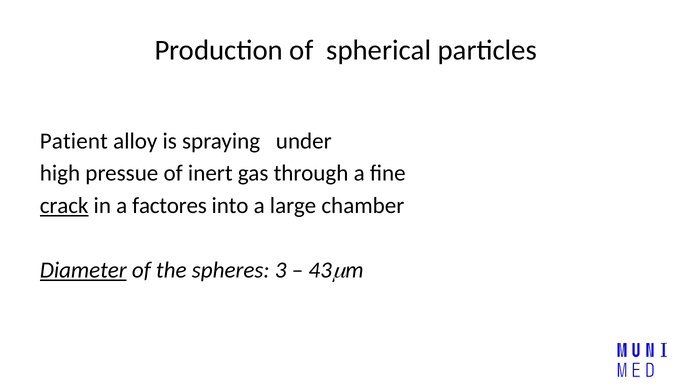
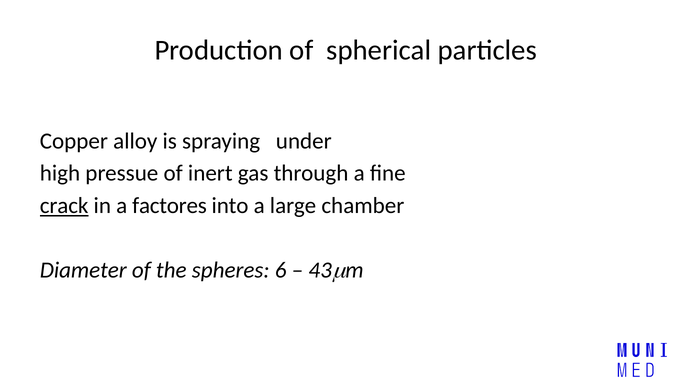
Patient: Patient -> Copper (74, 141)
Diameter underline: present -> none (83, 270)
3: 3 -> 6 (281, 270)
